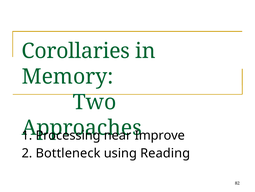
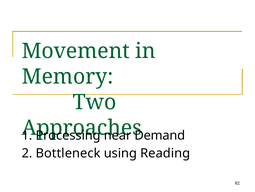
Corollaries: Corollaries -> Movement (76, 51)
Improve: Improve -> Demand (160, 135)
